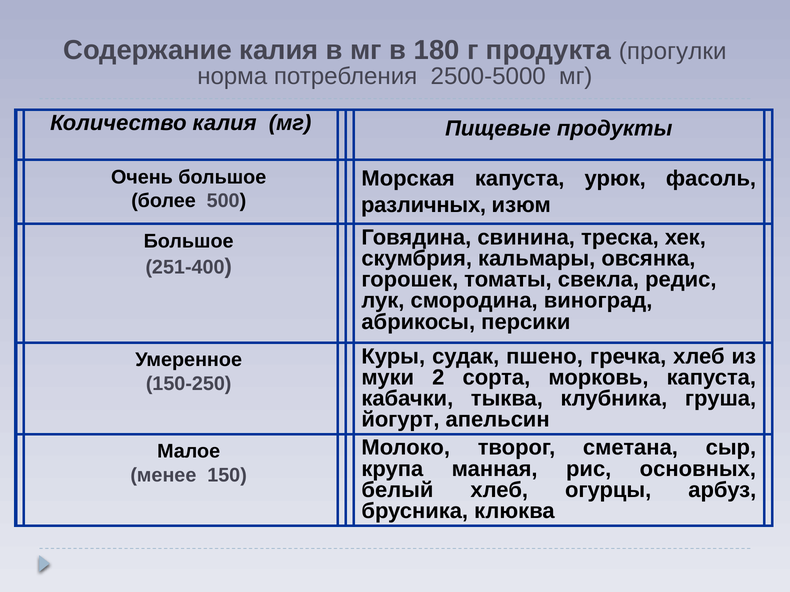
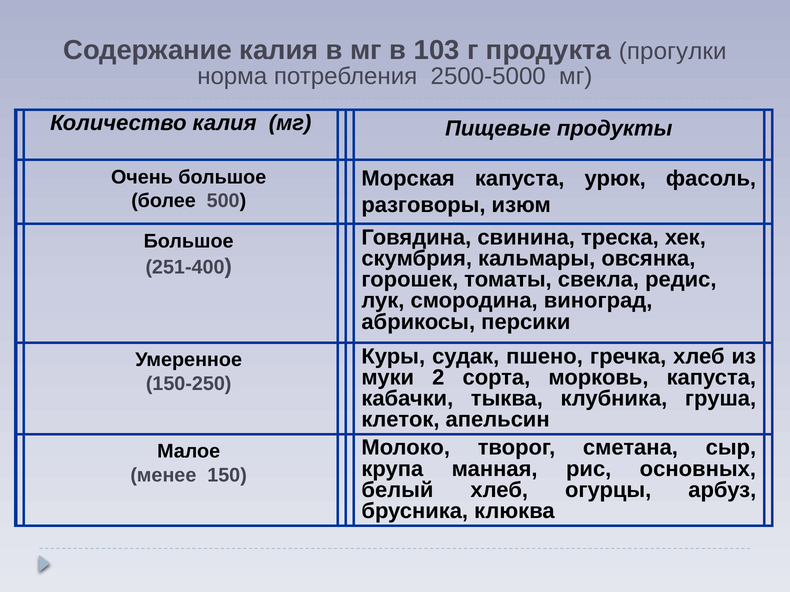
180: 180 -> 103 (437, 50)
различных: различных -> разговоры (423, 205)
йогурт: йогурт -> клеток (400, 420)
